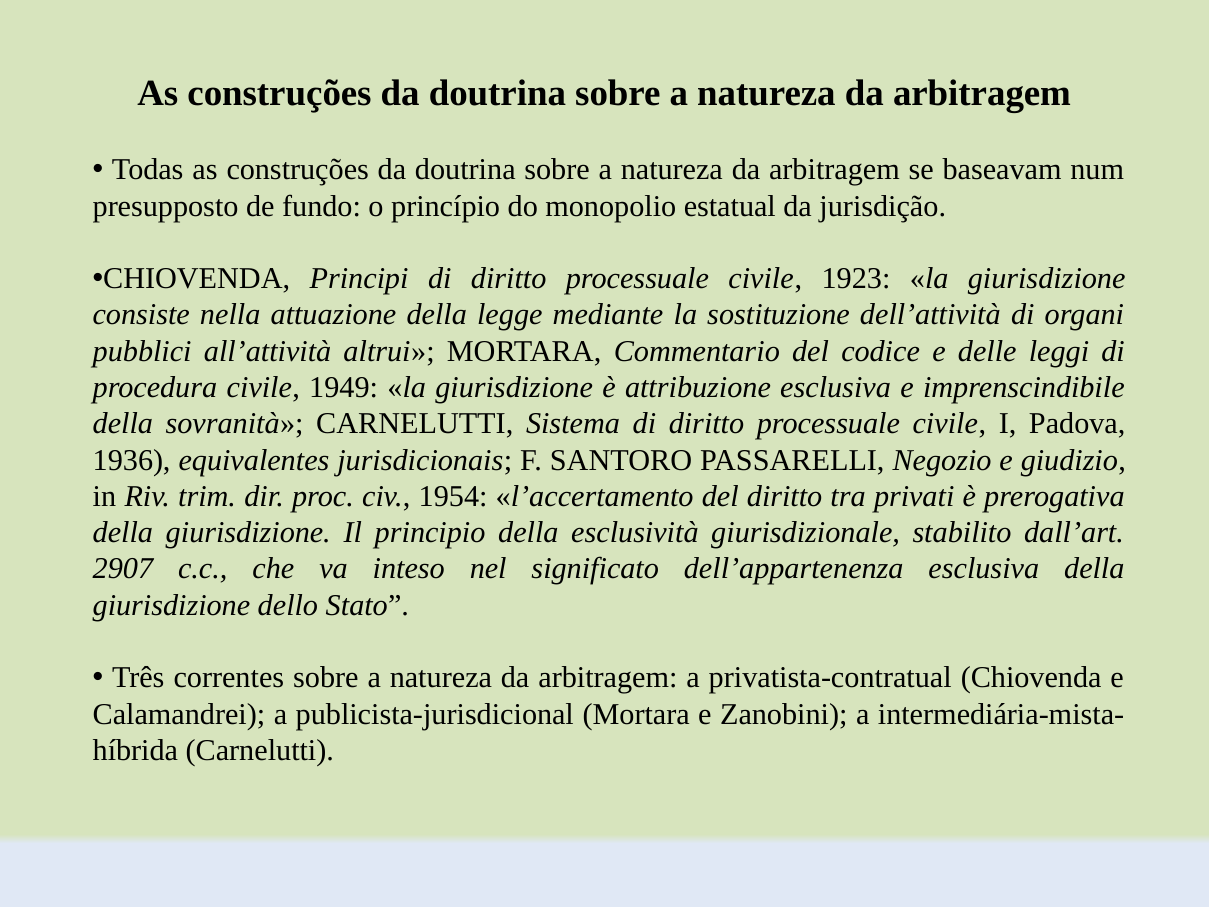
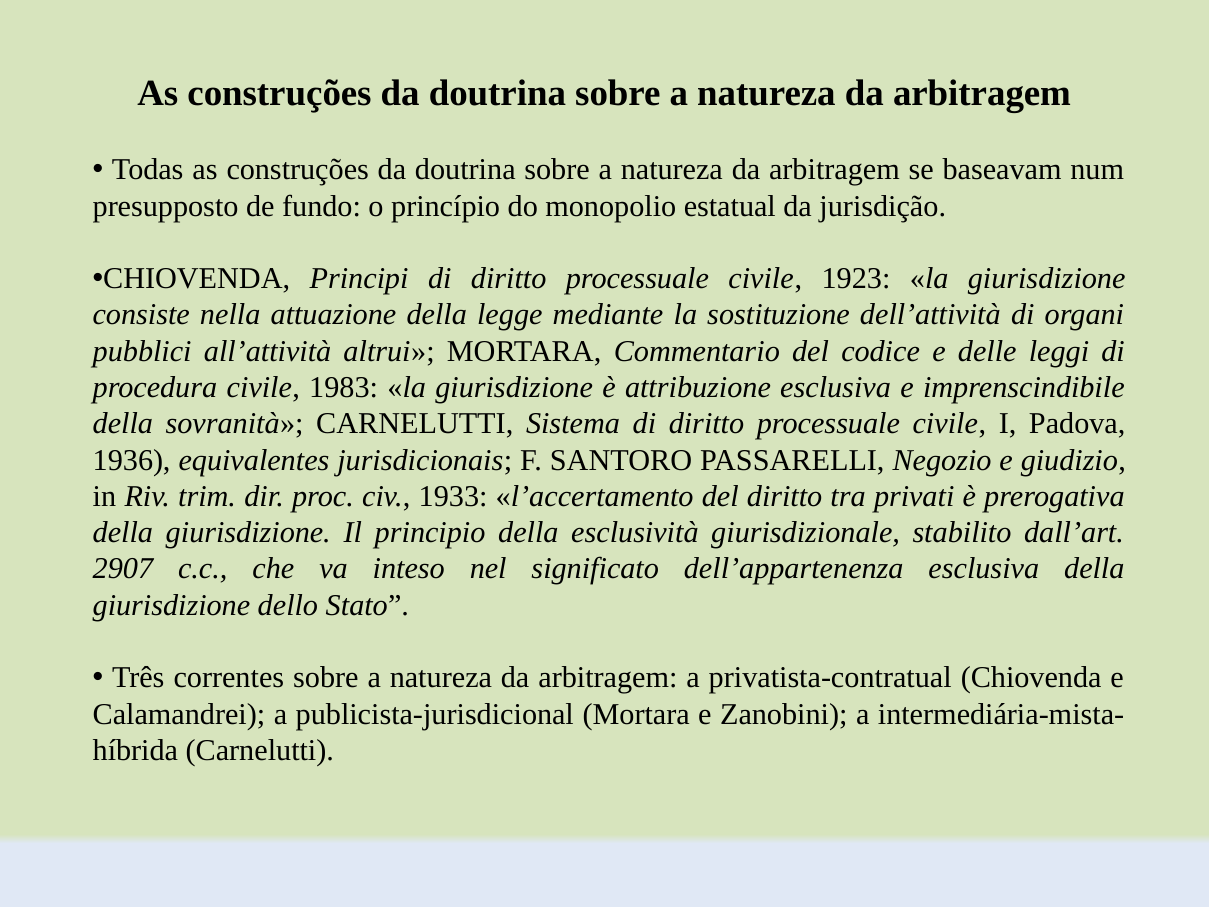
1949: 1949 -> 1983 (344, 387)
1954: 1954 -> 1933 (453, 496)
